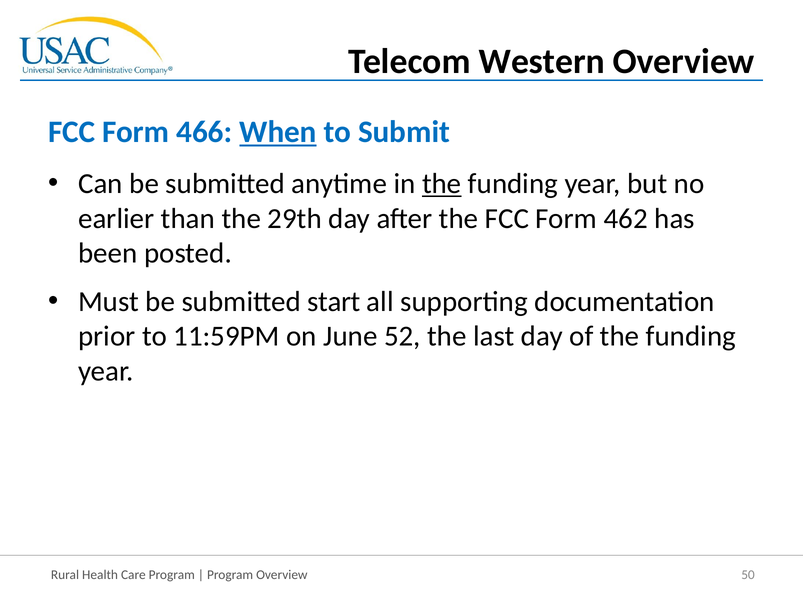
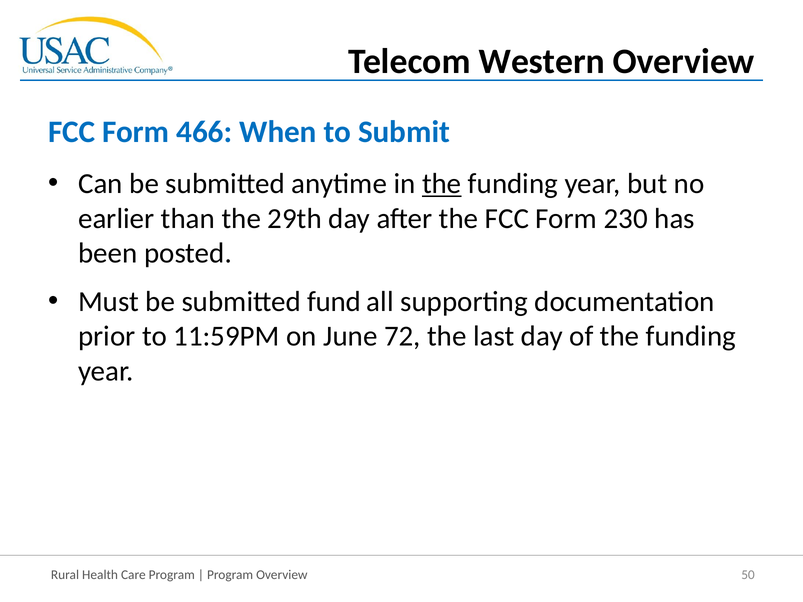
When underline: present -> none (278, 132)
462: 462 -> 230 (626, 219)
start: start -> fund (334, 302)
52: 52 -> 72 (402, 336)
